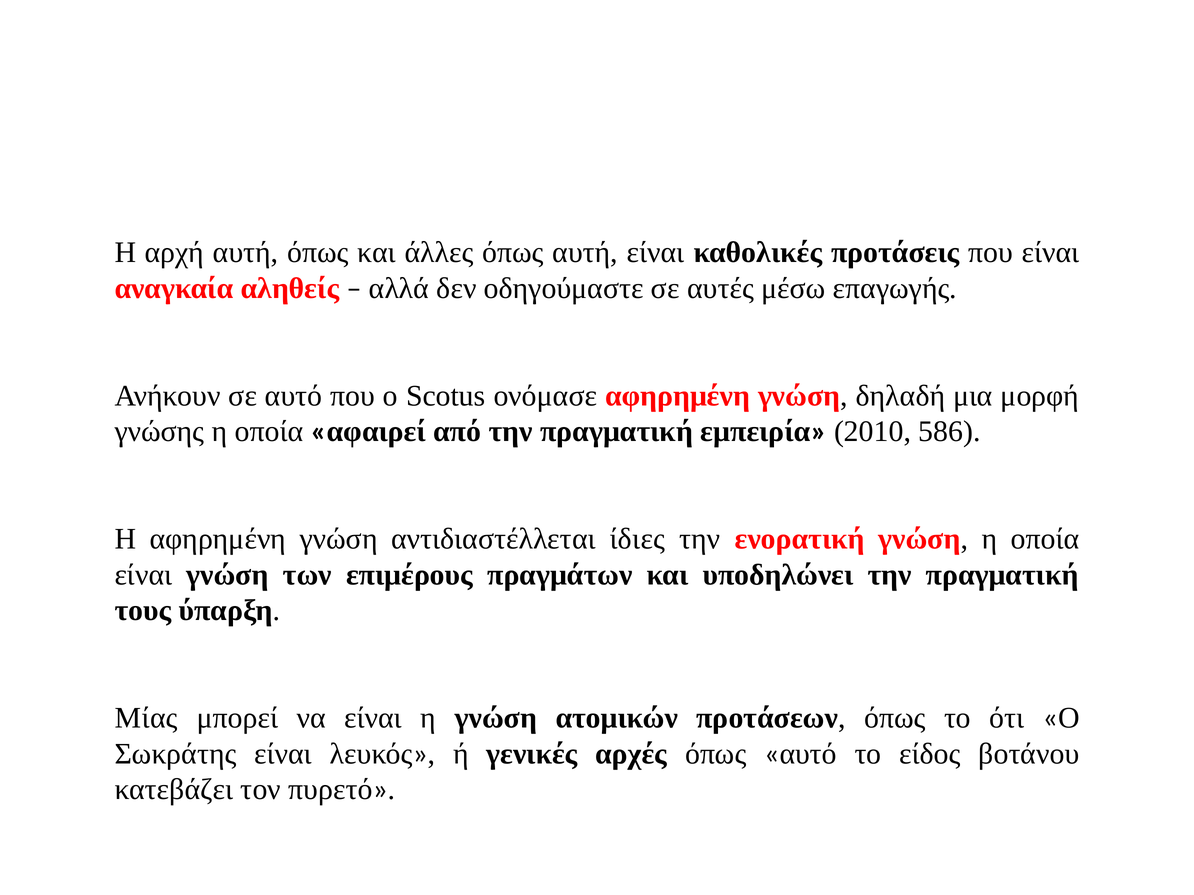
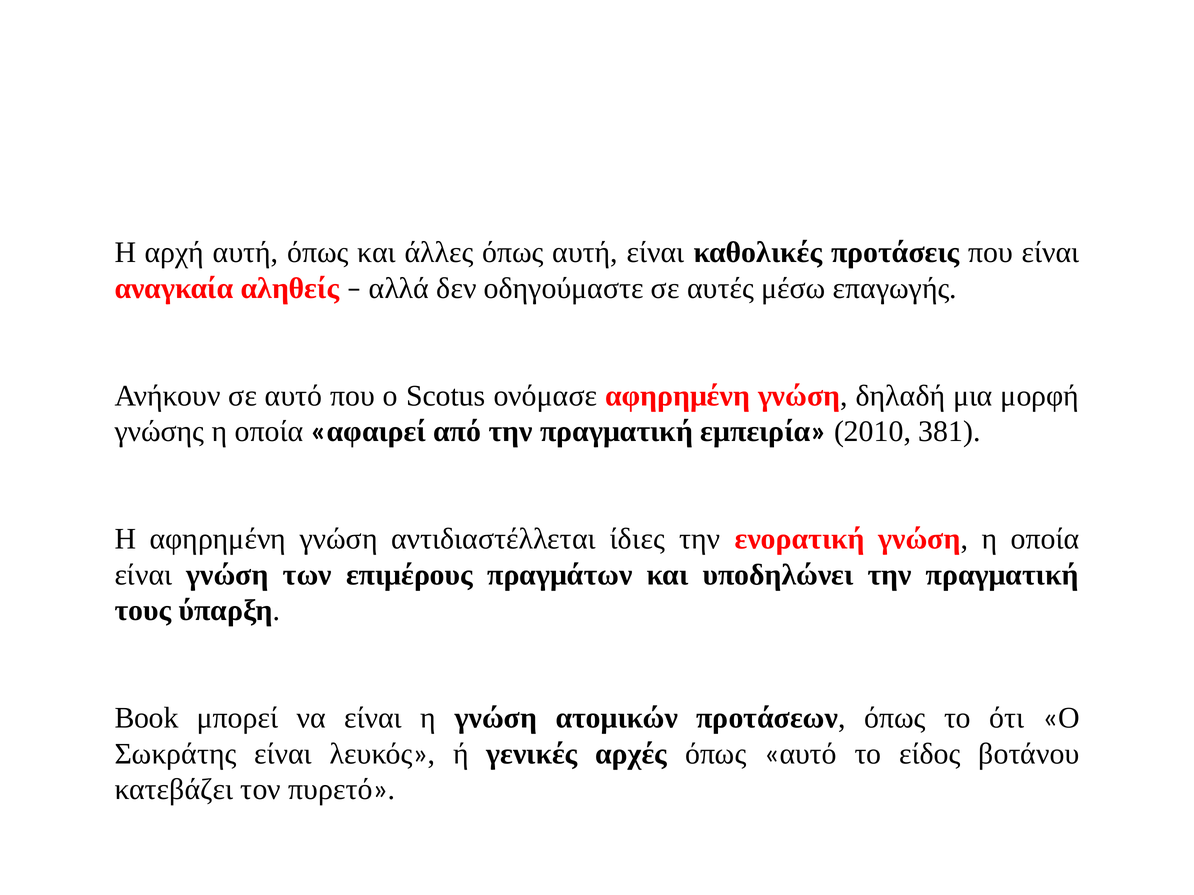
586: 586 -> 381 (950, 432)
Μίας: Μίας -> Book (147, 718)
